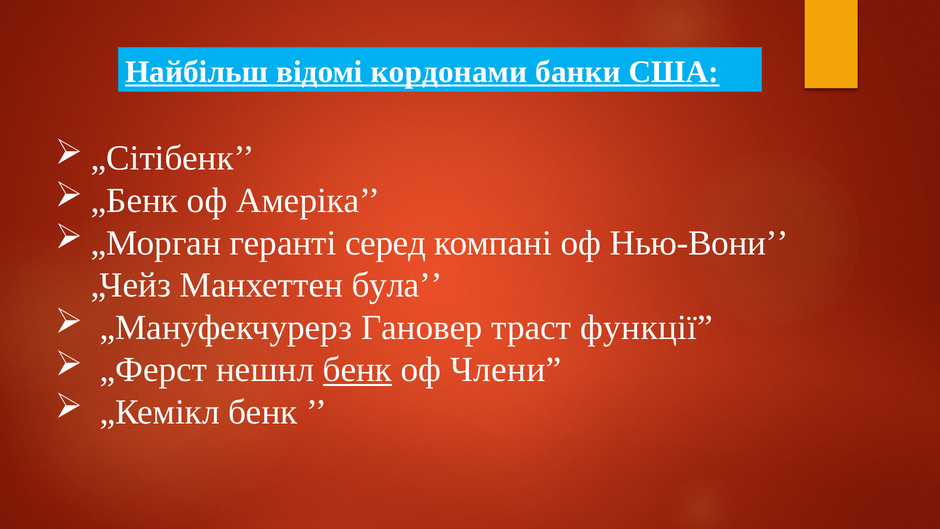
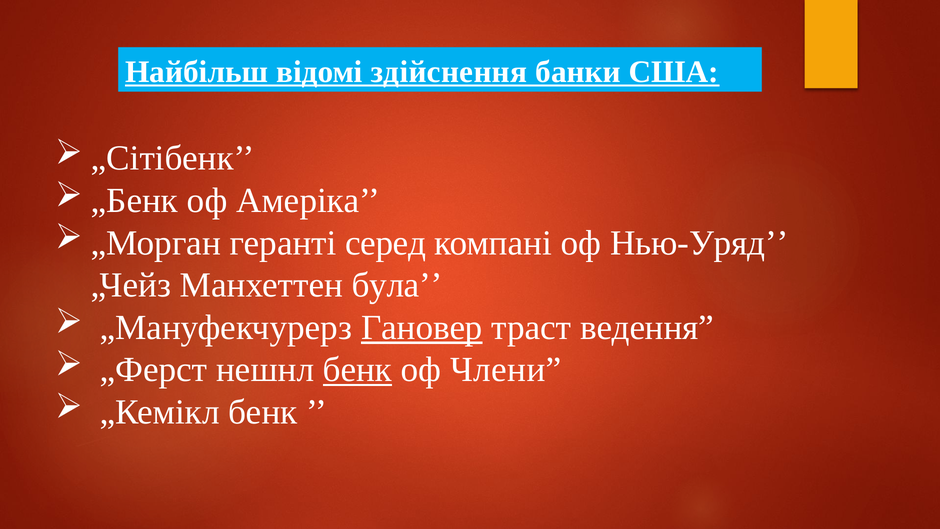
кордонами: кордонами -> здійснення (449, 72)
Нью-Вони: Нью-Вони -> Нью-Уряд (699, 243)
Гановер underline: none -> present (422, 327)
функції: функції -> ведення (647, 327)
